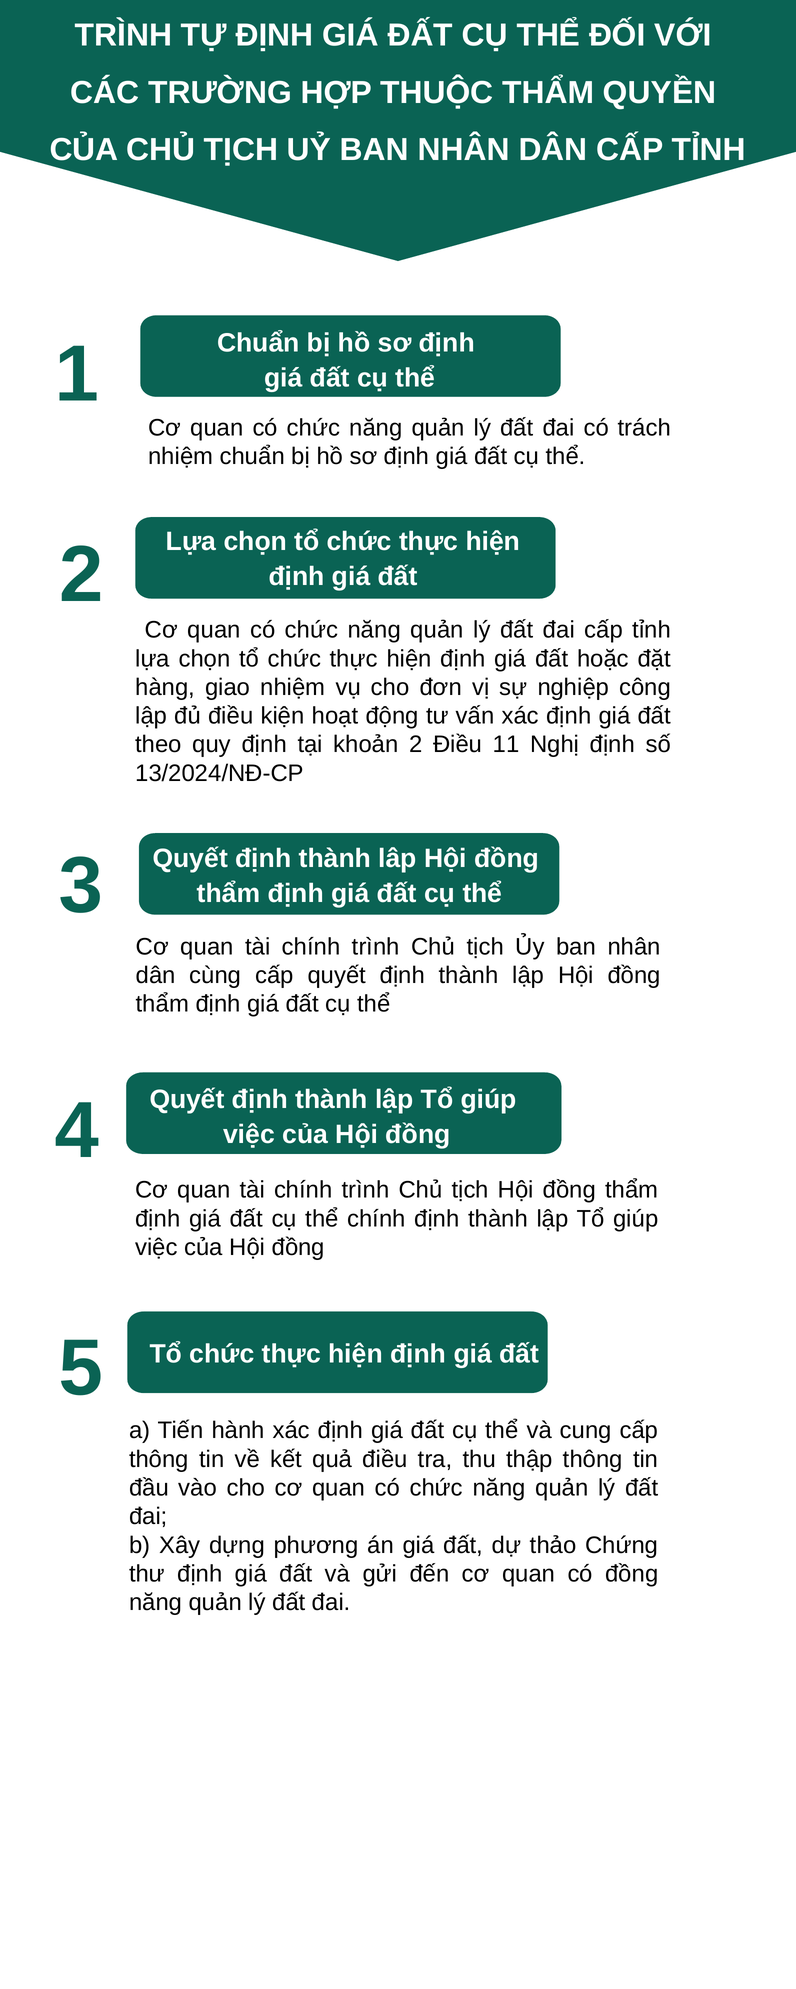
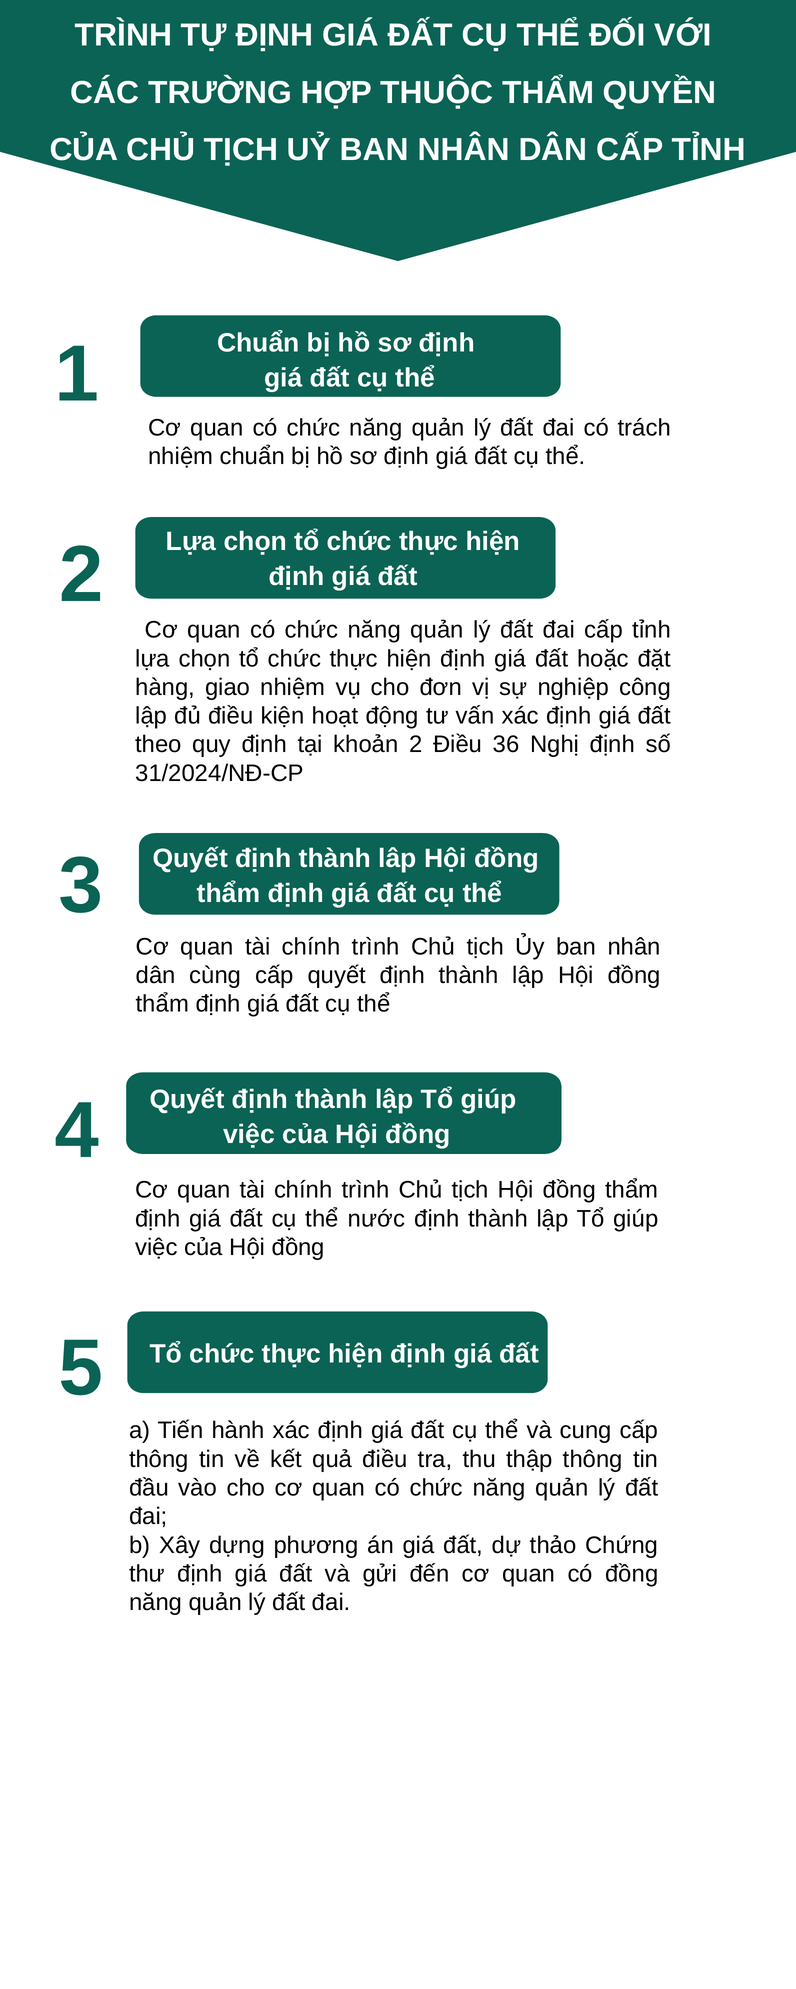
11: 11 -> 36 (506, 745)
13/2024/NĐ-CP: 13/2024/NĐ-CP -> 31/2024/NĐ-CP (219, 774)
thể chính: chính -> nước (376, 1219)
